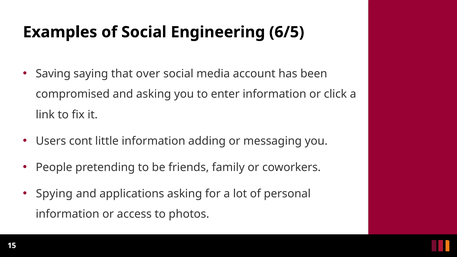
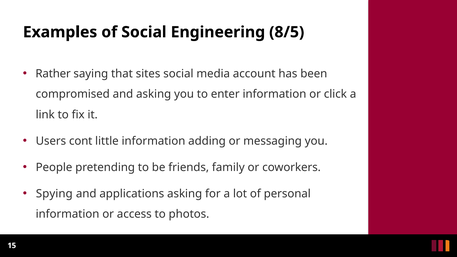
6/5: 6/5 -> 8/5 (287, 32)
Saving: Saving -> Rather (53, 74)
over: over -> sites (148, 74)
